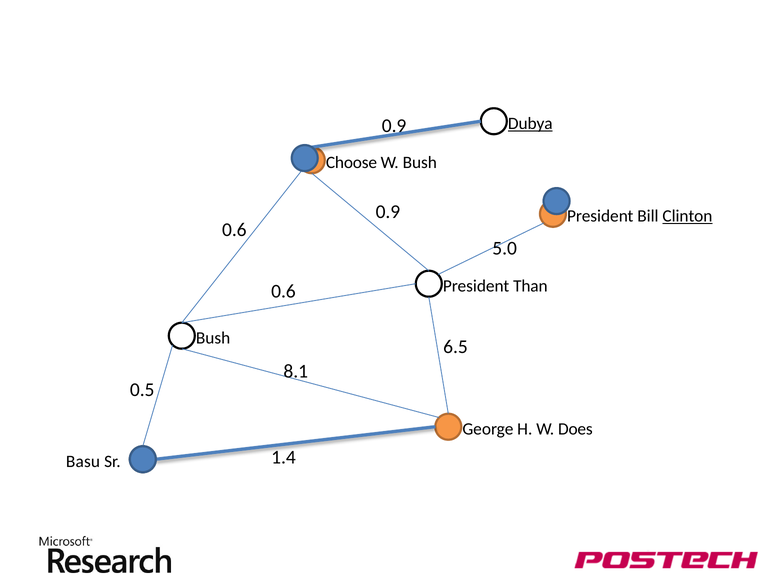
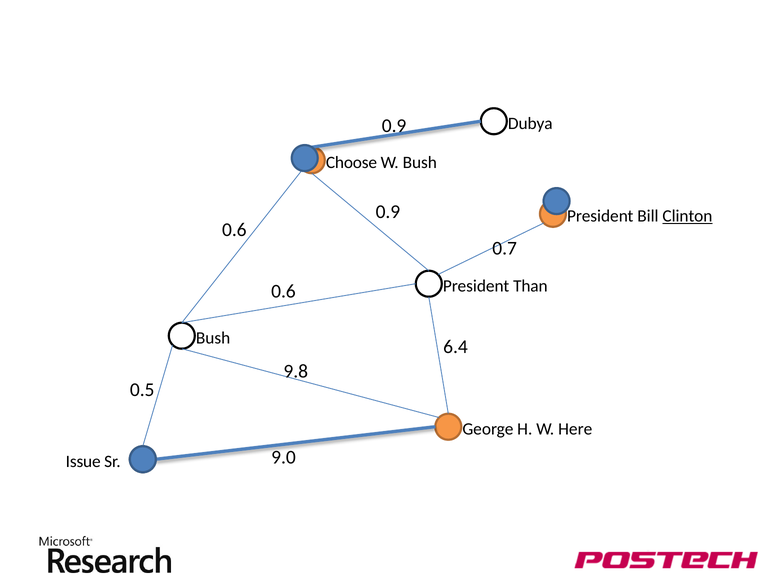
Dubya underline: present -> none (530, 124)
5.0: 5.0 -> 0.7 (505, 248)
6.5: 6.5 -> 6.4 (455, 347)
8.1: 8.1 -> 9.8 (296, 371)
Does: Does -> Here (575, 429)
1.4: 1.4 -> 9.0 (283, 457)
Basu: Basu -> Issue (83, 462)
